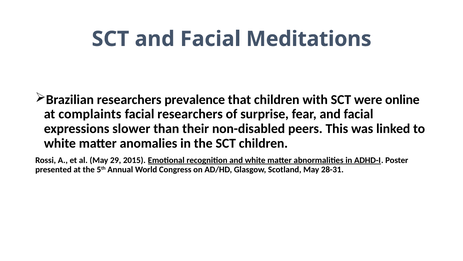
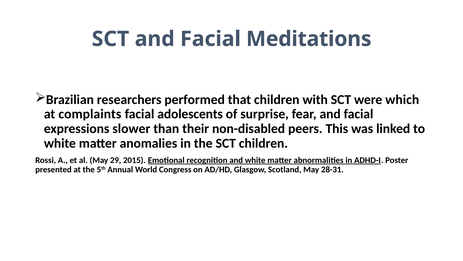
prevalence: prevalence -> performed (195, 99)
online: online -> which (402, 99)
facial researchers: researchers -> adolescents (190, 114)
